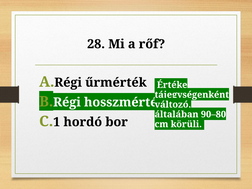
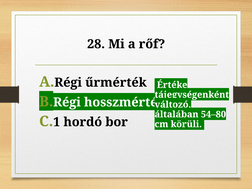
90–80: 90–80 -> 54–80 (213, 114)
